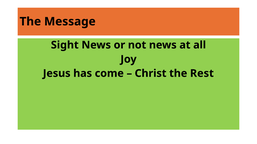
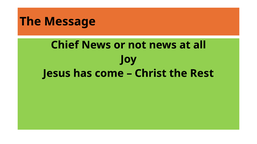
Sight: Sight -> Chief (65, 45)
